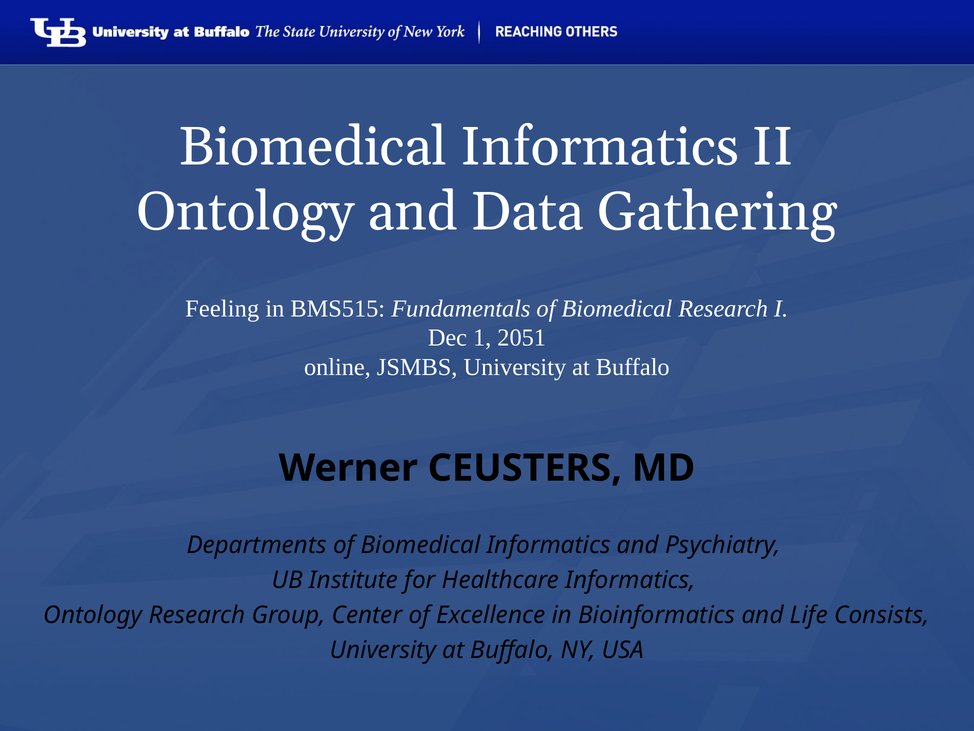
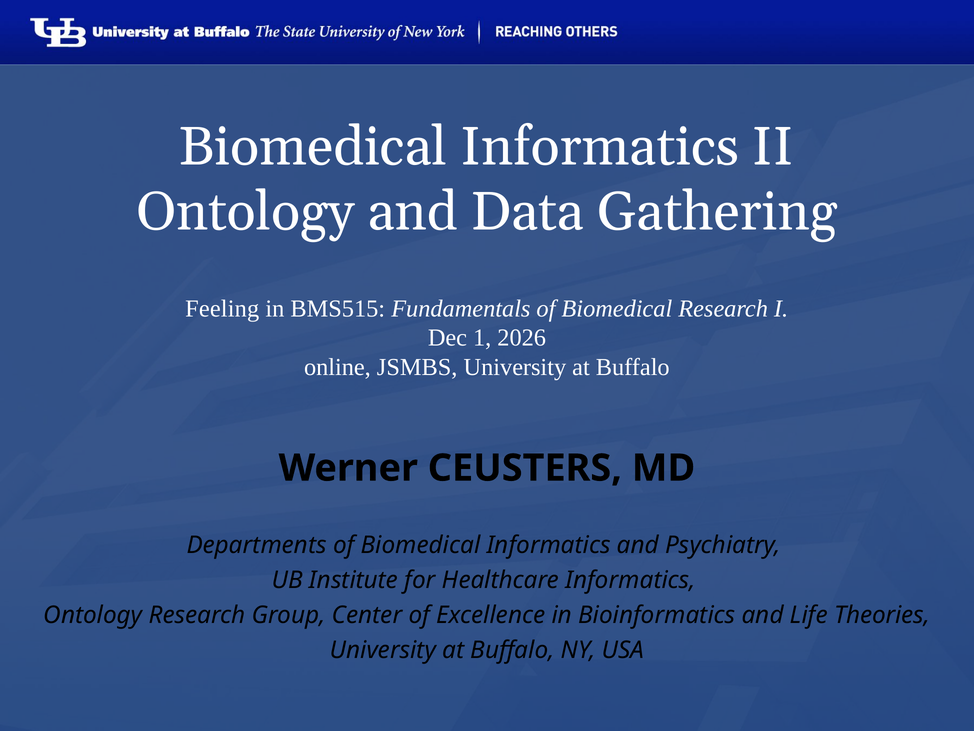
2051: 2051 -> 2026 (522, 338)
Consists: Consists -> Theories (882, 615)
